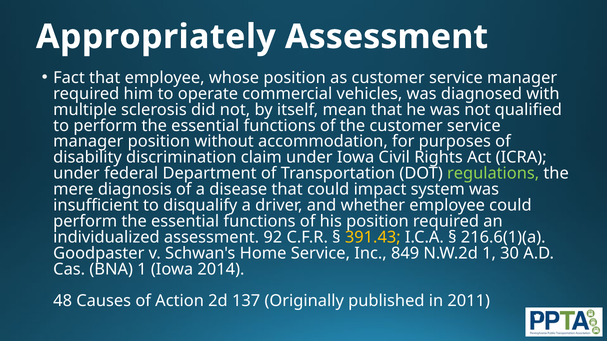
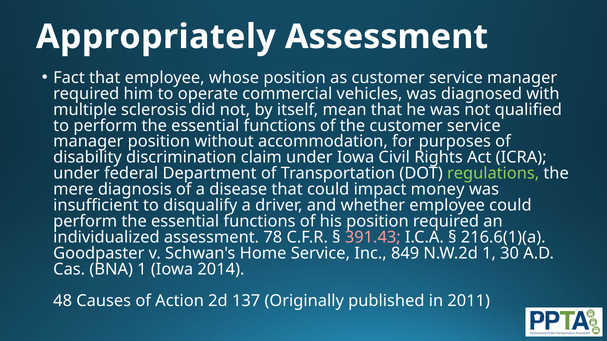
system: system -> money (438, 190)
92: 92 -> 78 (273, 238)
391.43 colour: yellow -> pink (373, 238)
